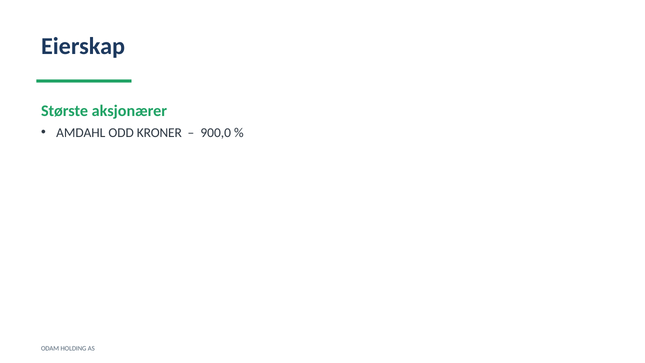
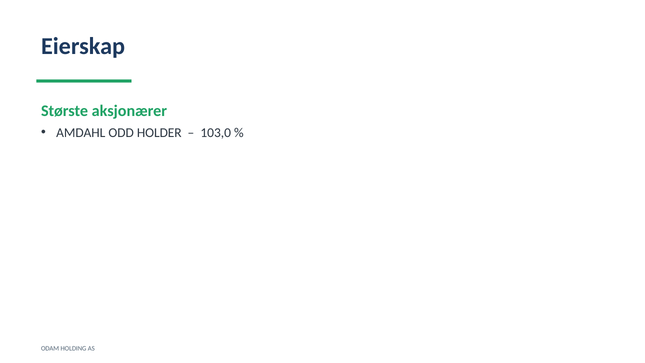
KRONER: KRONER -> HOLDER (159, 133)
900,0: 900,0 -> 103,0 (216, 133)
